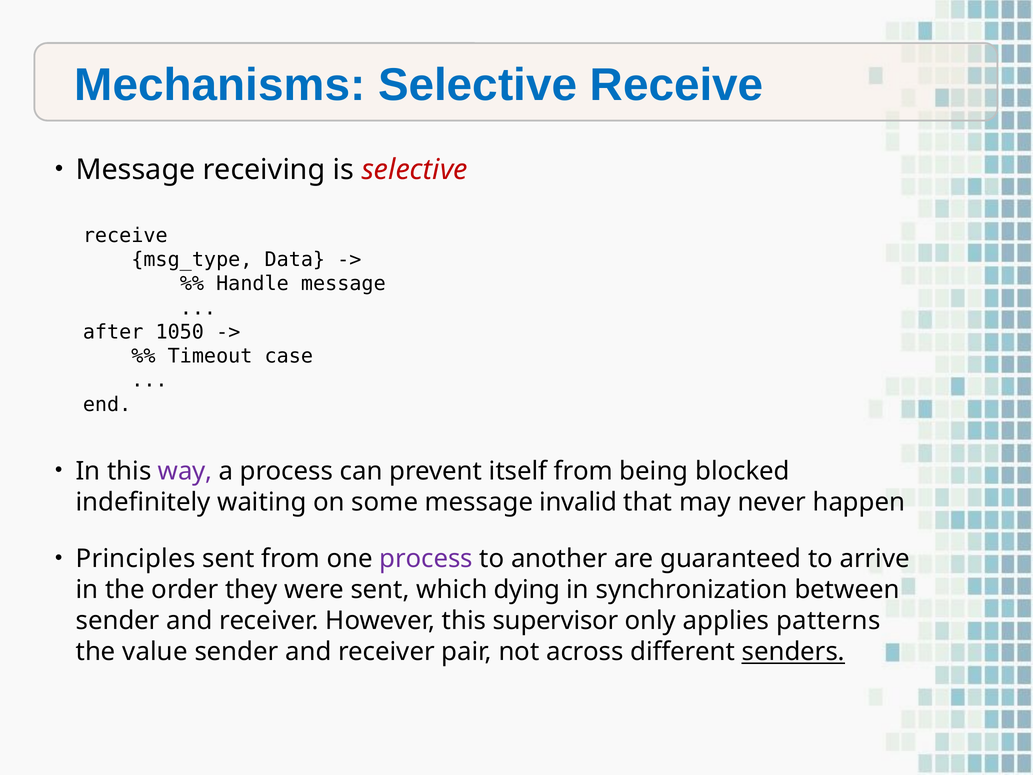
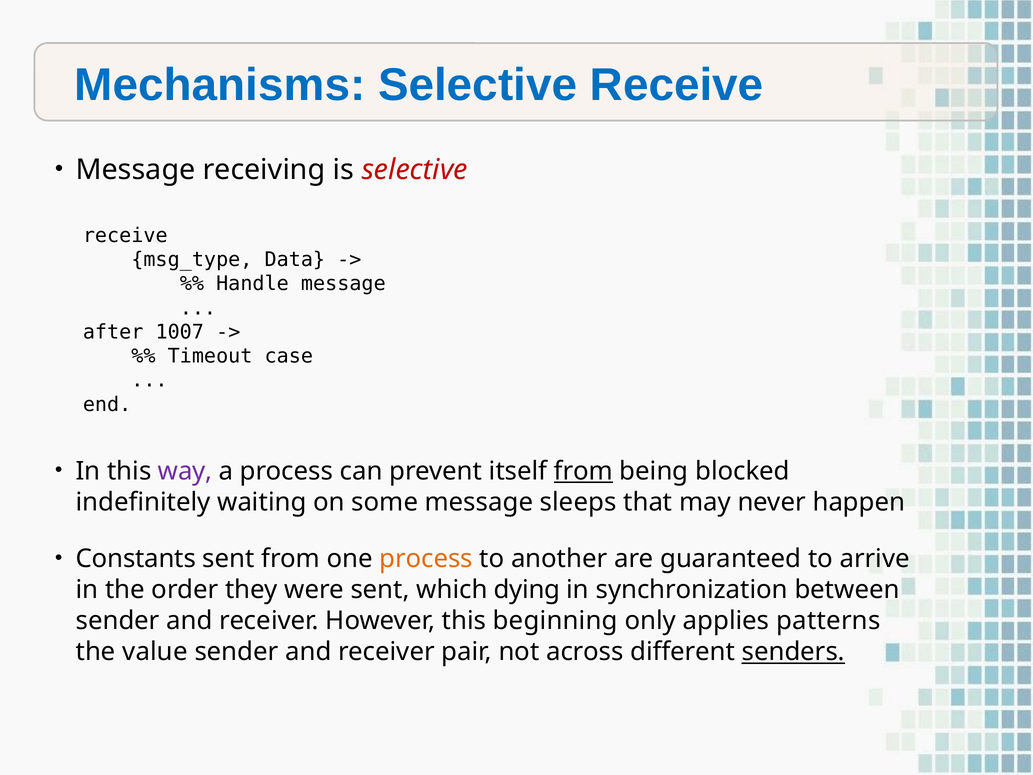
1050: 1050 -> 1007 (180, 332)
from underline: none -> present (583, 471)
invalid: invalid -> sleeps (578, 502)
Principles: Principles -> Constants (136, 559)
process colour: purple -> orange (426, 559)
supervisor: supervisor -> beginning (555, 621)
